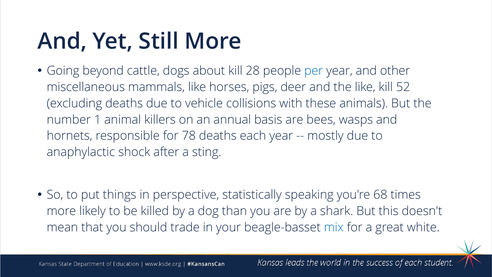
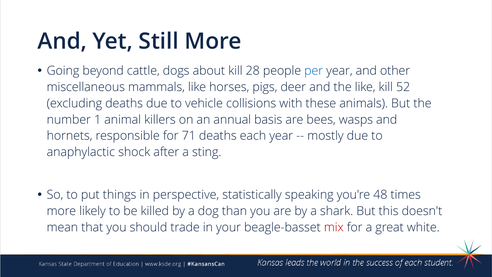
78: 78 -> 71 (189, 136)
68: 68 -> 48 (380, 195)
mix colour: blue -> red (334, 227)
